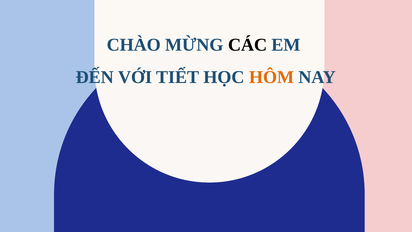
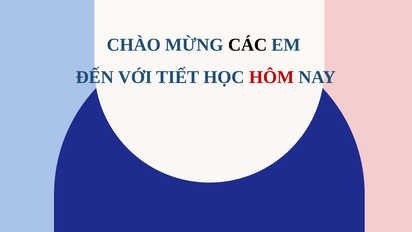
HÔM colour: orange -> red (272, 77)
